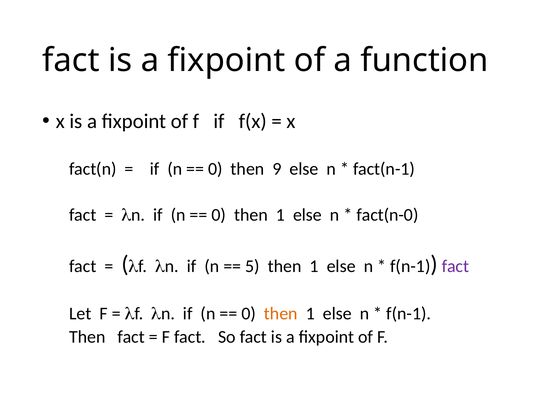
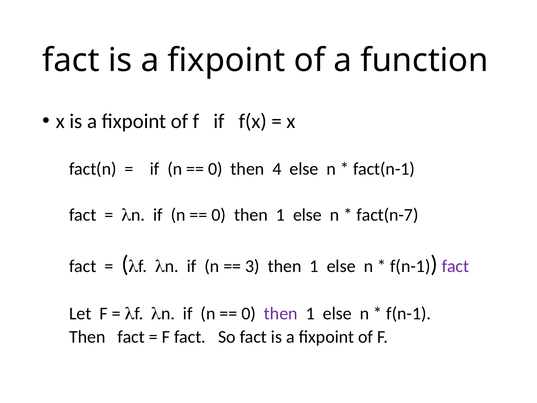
9: 9 -> 4 (277, 169)
fact(n-0: fact(n-0 -> fact(n-7 (387, 215)
5: 5 -> 3 (252, 266)
then colour: orange -> purple (281, 314)
